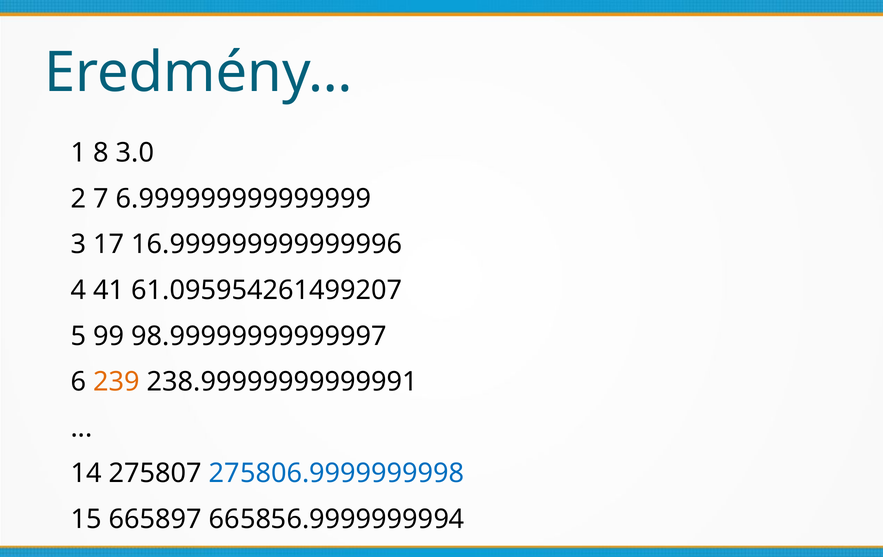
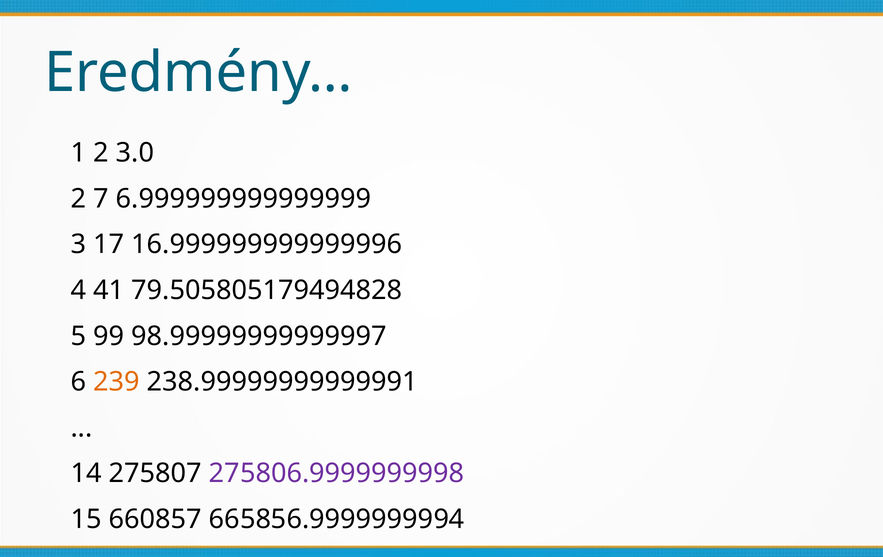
1 8: 8 -> 2 (101, 153)
61.095954261499207: 61.095954261499207 -> 79.505805179494828 (267, 290)
275806.9999999998 colour: blue -> purple (337, 473)
665897: 665897 -> 660857 (155, 519)
